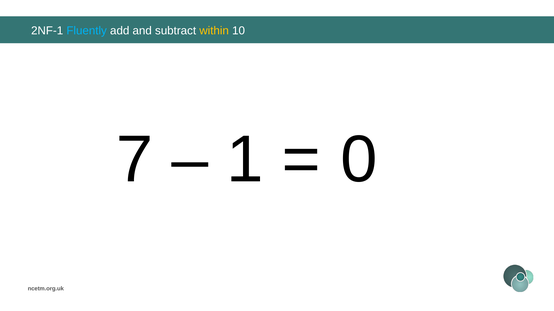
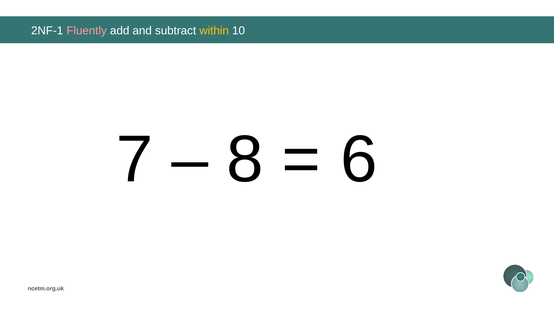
Fluently colour: light blue -> pink (87, 31)
1: 1 -> 8 (245, 160)
0: 0 -> 6 (359, 160)
